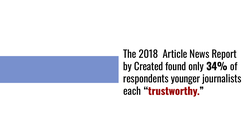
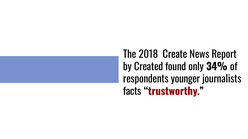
Article: Article -> Create (175, 55)
each: each -> facts (132, 92)
